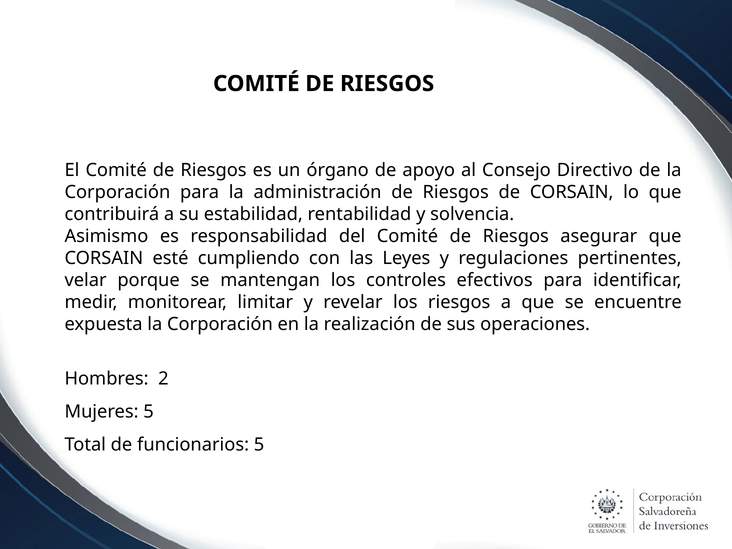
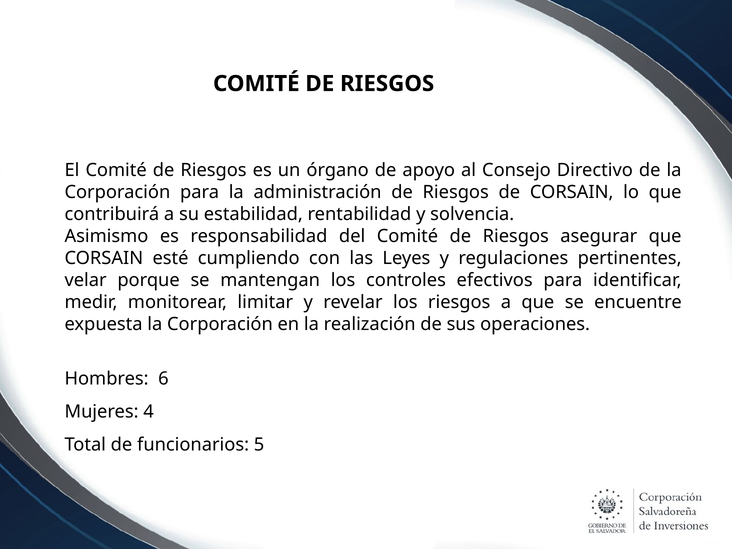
2: 2 -> 6 (163, 379)
Mujeres 5: 5 -> 4 (149, 412)
